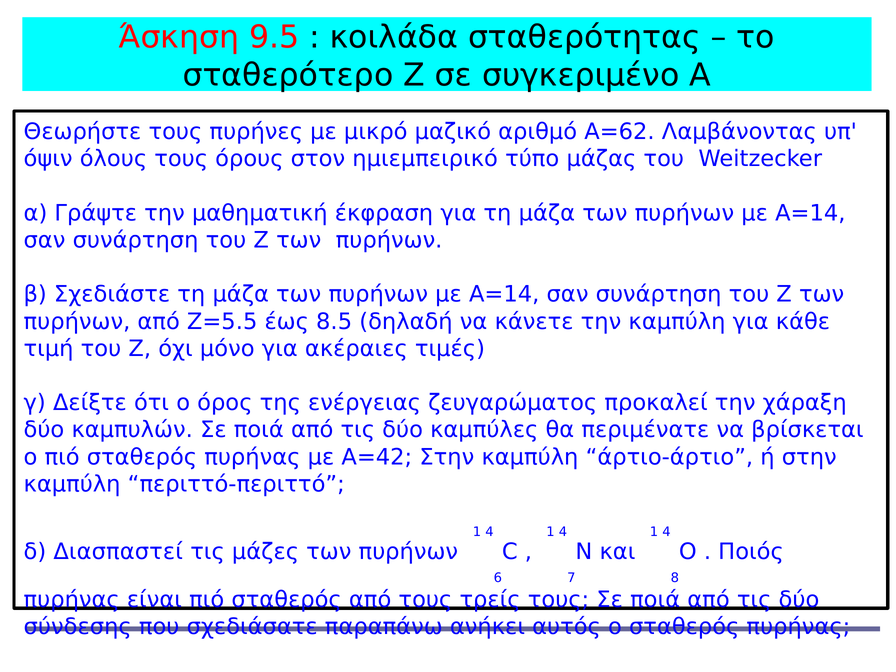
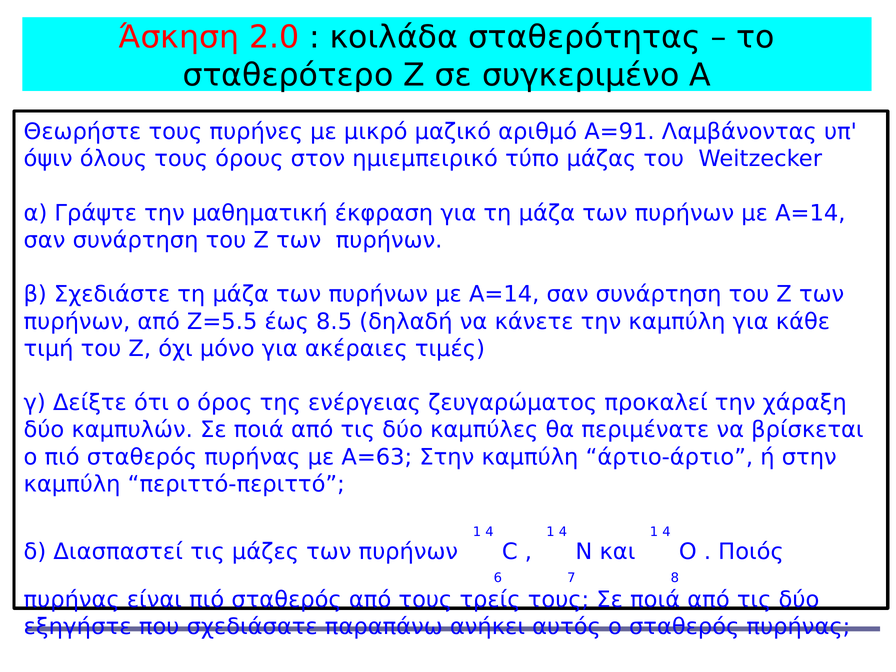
9.5: 9.5 -> 2.0 (274, 37)
Α=62: Α=62 -> Α=91 (619, 132)
Α=42: Α=42 -> Α=63 (377, 457)
σύνδεσης: σύνδεσης -> εξηγήστε (78, 627)
